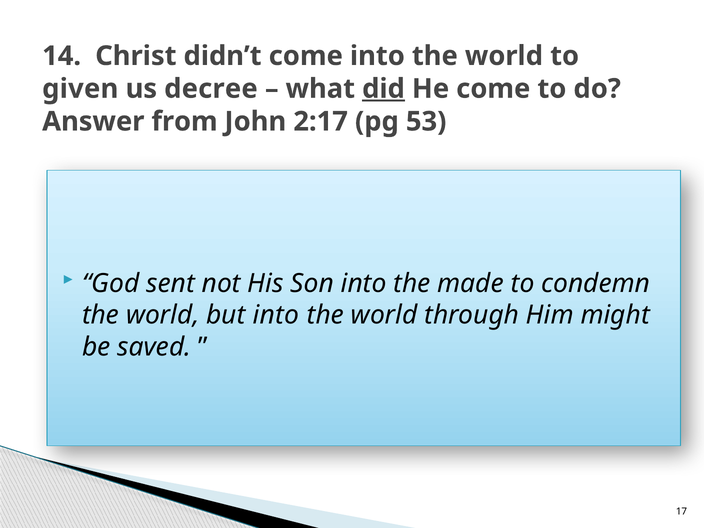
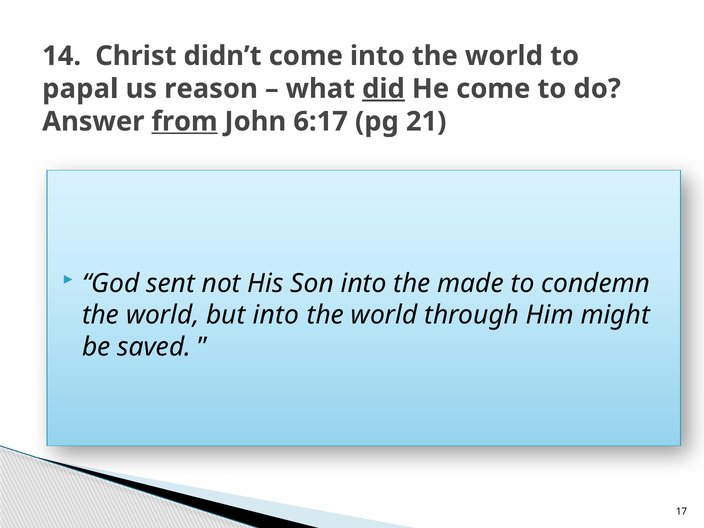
given: given -> papal (80, 89)
decree: decree -> reason (211, 89)
from underline: none -> present (185, 122)
2:17: 2:17 -> 6:17 (321, 122)
53: 53 -> 21 (426, 122)
